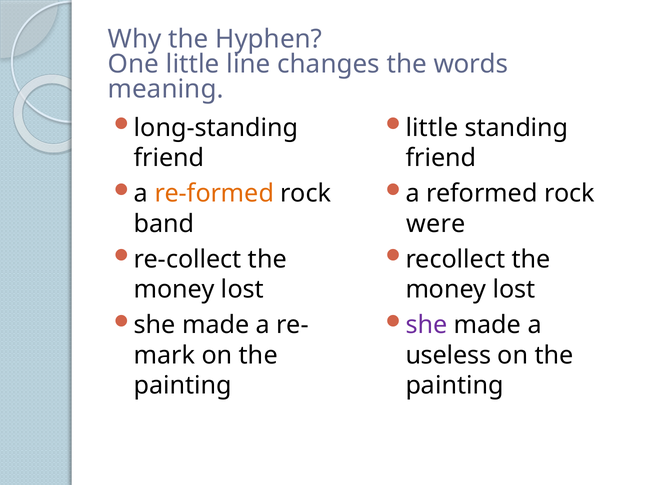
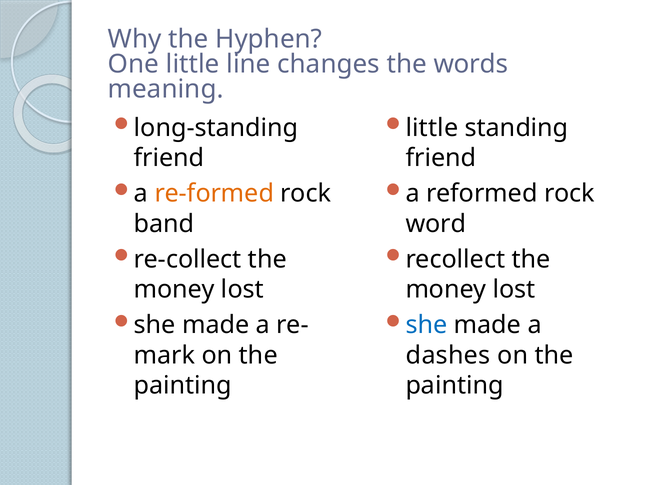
were: were -> word (436, 224)
she colour: purple -> blue (427, 325)
useless: useless -> dashes (448, 356)
